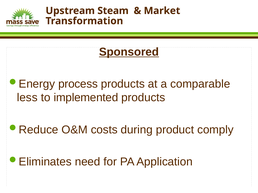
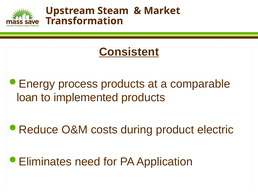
Sponsored: Sponsored -> Consistent (129, 52)
less: less -> loan (27, 98)
comply: comply -> electric (215, 130)
